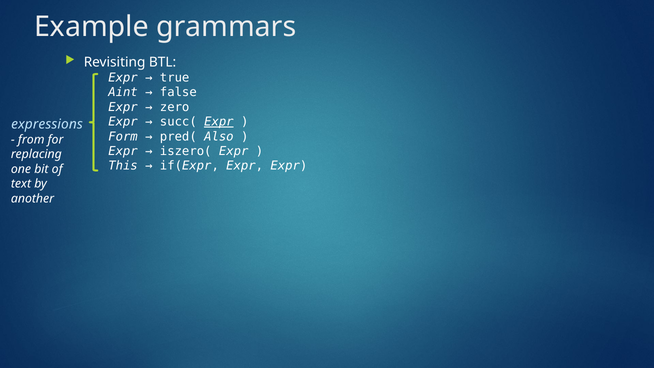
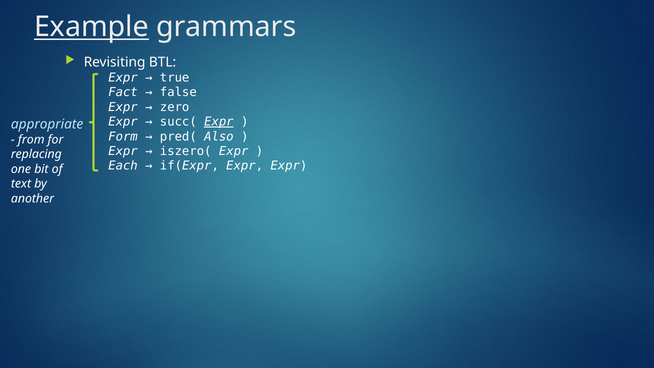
Example underline: none -> present (91, 27)
Aint: Aint -> Fact (123, 92)
expressions: expressions -> appropriate (47, 124)
This: This -> Each (123, 166)
